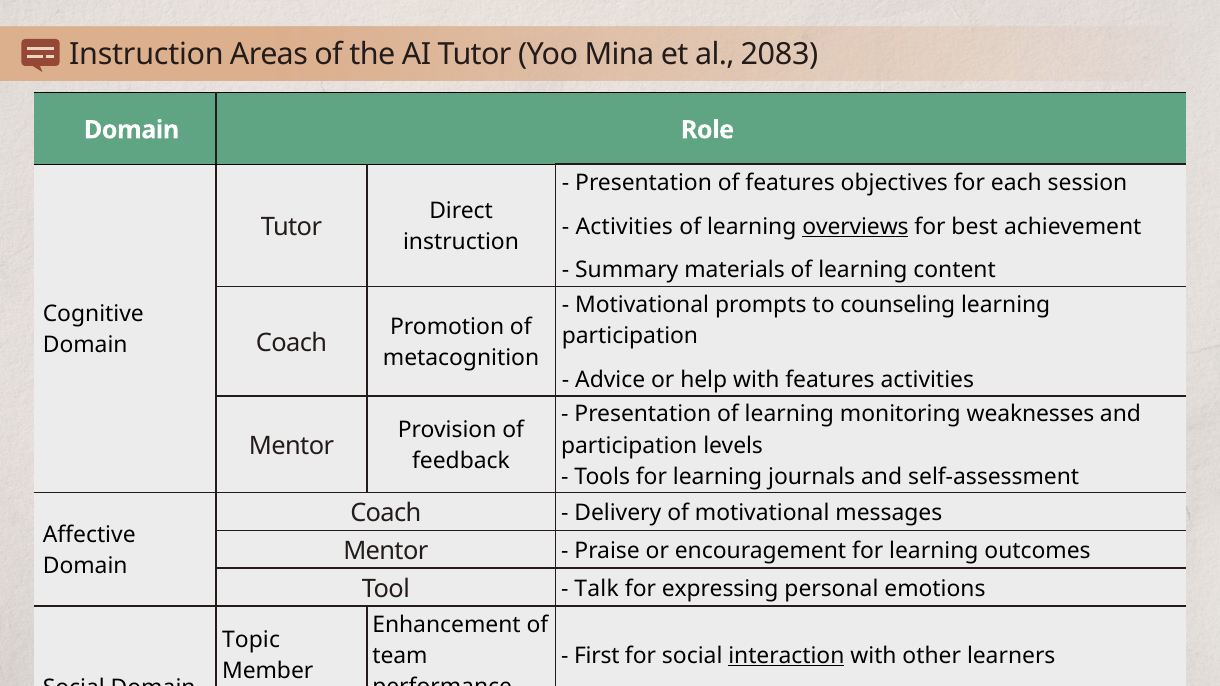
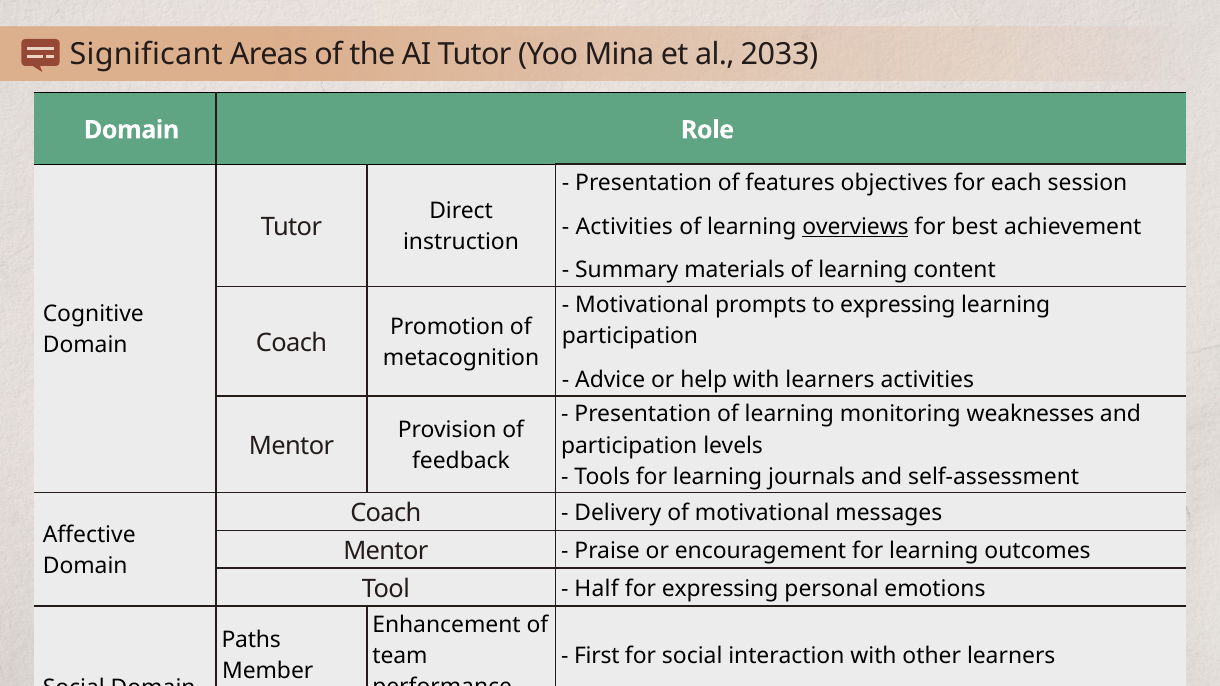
Instruction: Instruction -> Significant (146, 55)
2083: 2083 -> 2033 (779, 55)
to counseling: counseling -> expressing (898, 305)
with features: features -> learners (830, 380)
Talk: Talk -> Half (597, 589)
Topic: Topic -> Paths (251, 640)
interaction underline: present -> none (786, 656)
